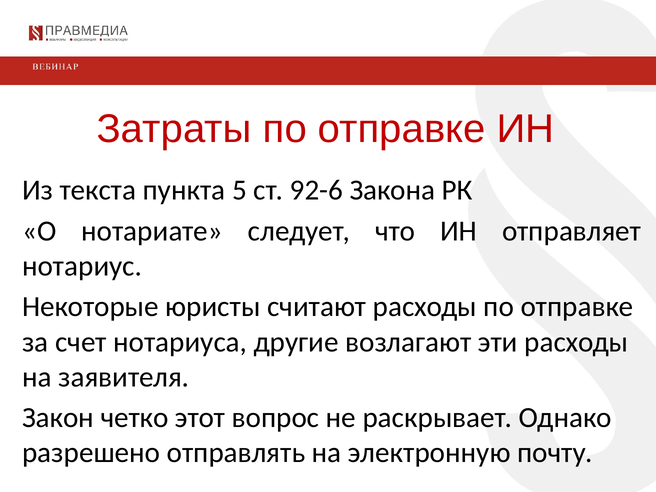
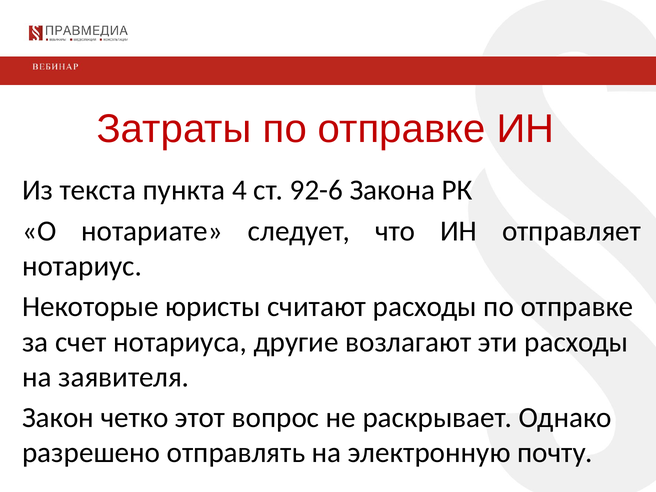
5: 5 -> 4 (239, 190)
